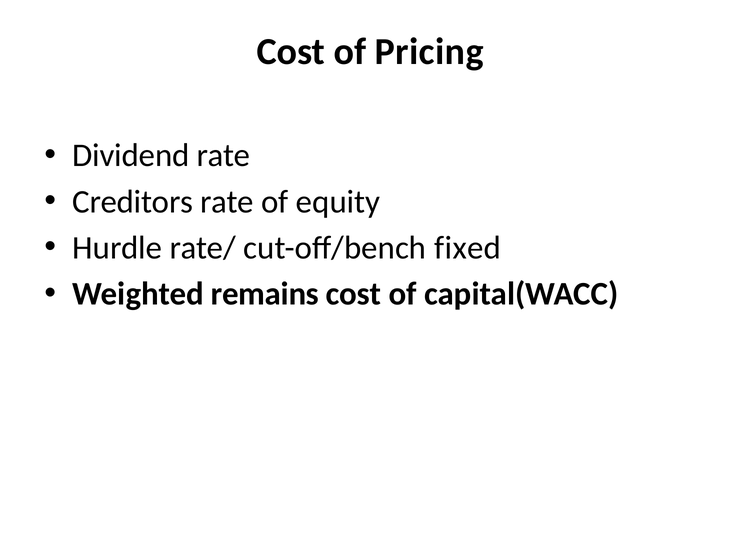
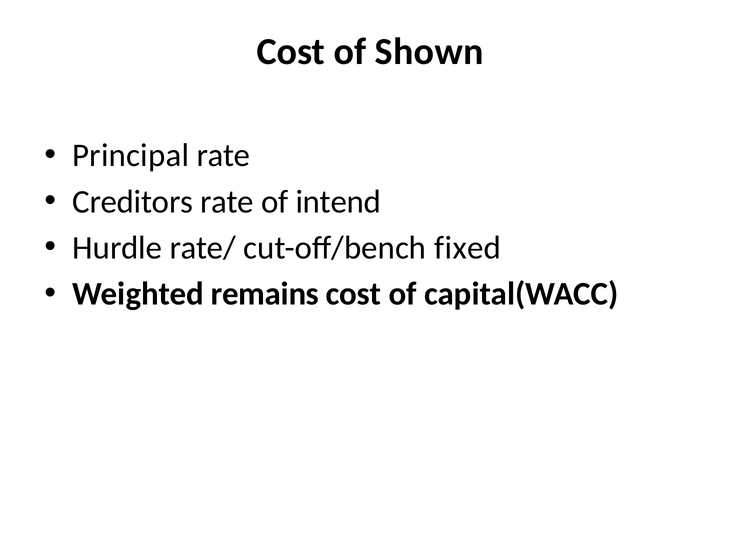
Pricing: Pricing -> Shown (429, 51)
Dividend: Dividend -> Principal (131, 155)
equity: equity -> intend (338, 202)
